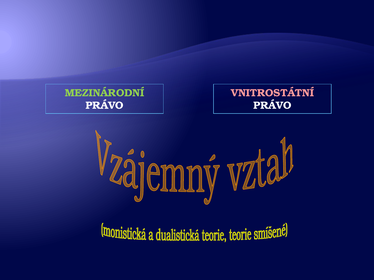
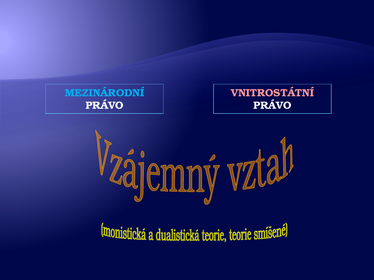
MEZINÁRODNÍ colour: light green -> light blue (105, 93)
